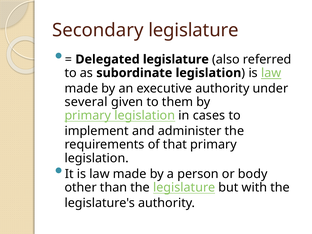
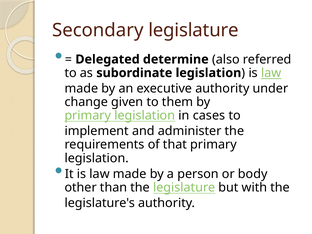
Delegated legislature: legislature -> determine (176, 59)
several: several -> change (86, 102)
